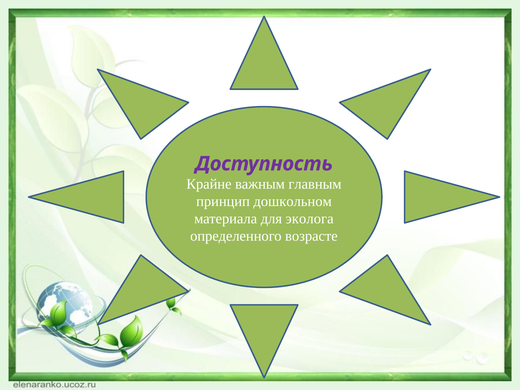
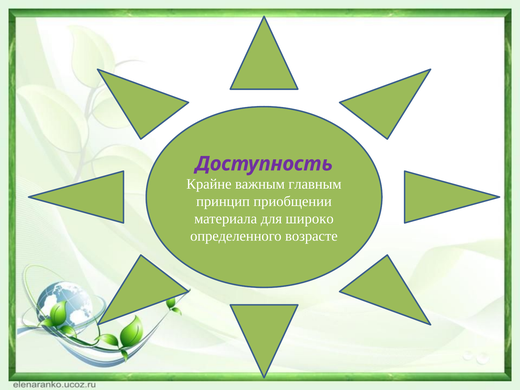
дошкольном: дошкольном -> приобщении (293, 202)
экoлoгa: экoлoгa -> широко (310, 219)
